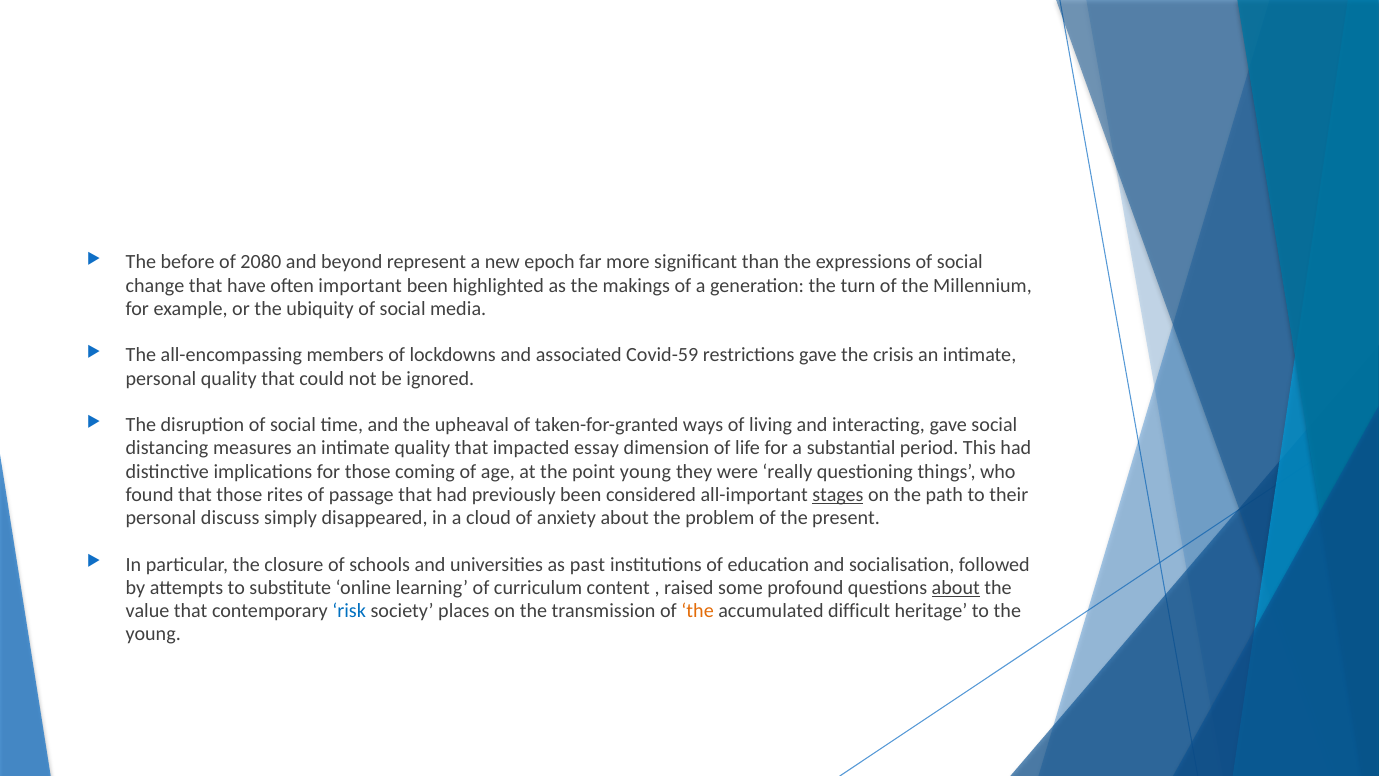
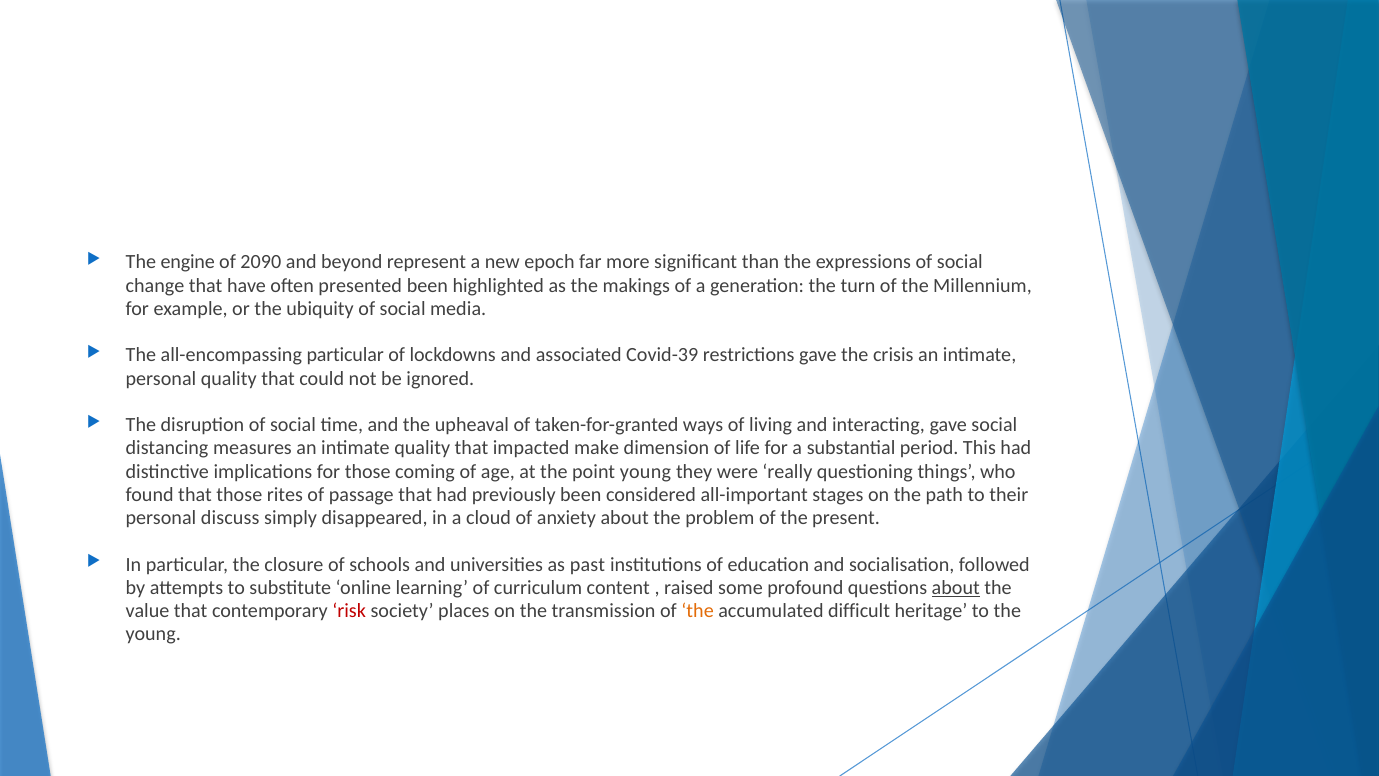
before: before -> engine (188, 262)
2080: 2080 -> 2090 (261, 262)
important: important -> presented (360, 285)
all-encompassing members: members -> particular (345, 355)
Covid-59: Covid-59 -> Covid-39 (662, 355)
essay: essay -> make (597, 448)
stages underline: present -> none (838, 495)
risk colour: blue -> red (349, 611)
